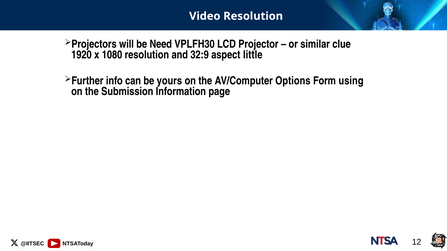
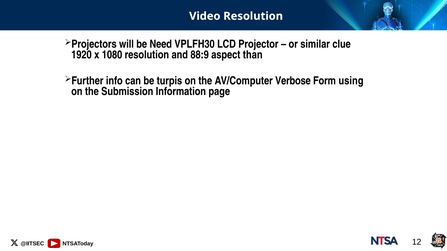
32:9: 32:9 -> 88:9 (200, 55)
little: little -> than (253, 55)
yours: yours -> turpis (169, 81)
Options: Options -> Verbose (293, 81)
